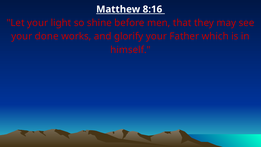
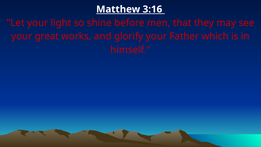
8:16: 8:16 -> 3:16 (152, 9)
done: done -> great (47, 36)
